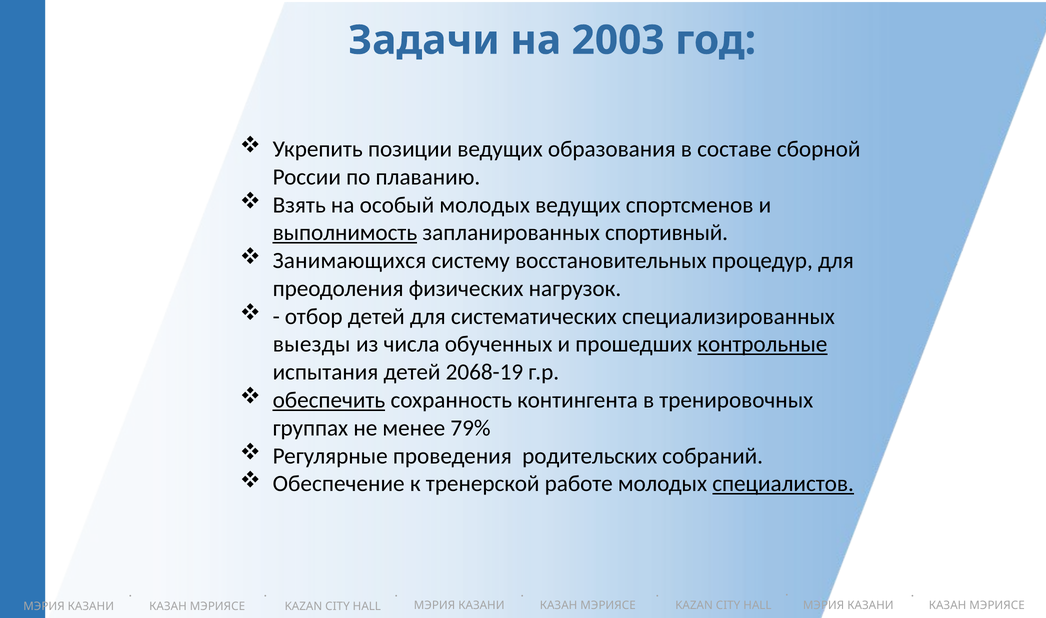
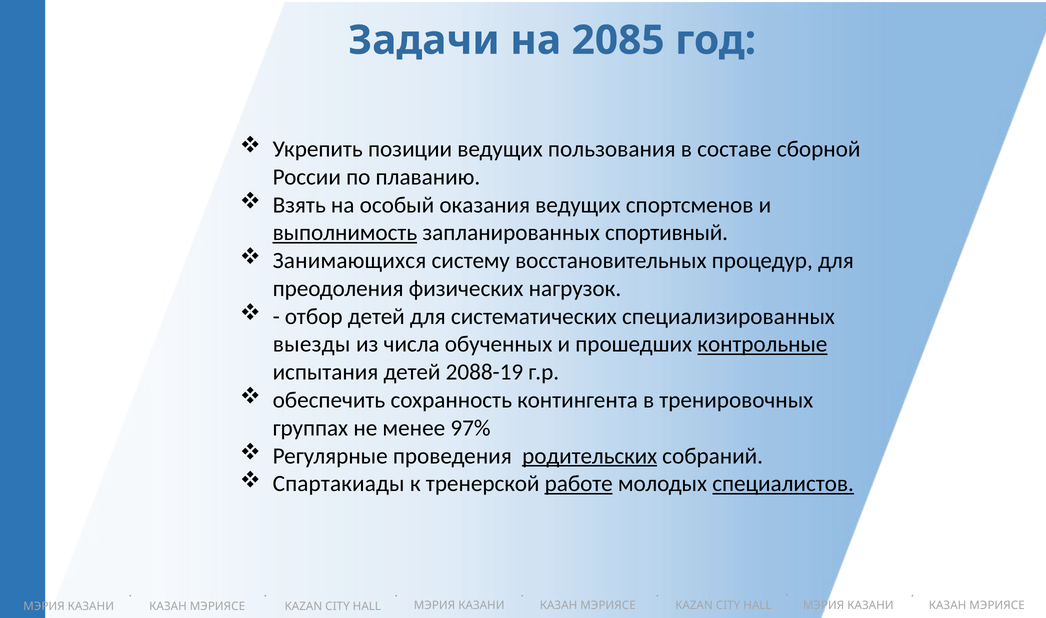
2003: 2003 -> 2085 (618, 40)
образования: образования -> пользования (612, 149)
особый молодых: молодых -> оказания (485, 205)
2068-19: 2068-19 -> 2088-19 (484, 372)
обеспечить underline: present -> none (329, 400)
79%: 79% -> 97% (470, 428)
родительских underline: none -> present (590, 456)
Обеспечение: Обеспечение -> Спартакиады (339, 484)
работе underline: none -> present (579, 484)
